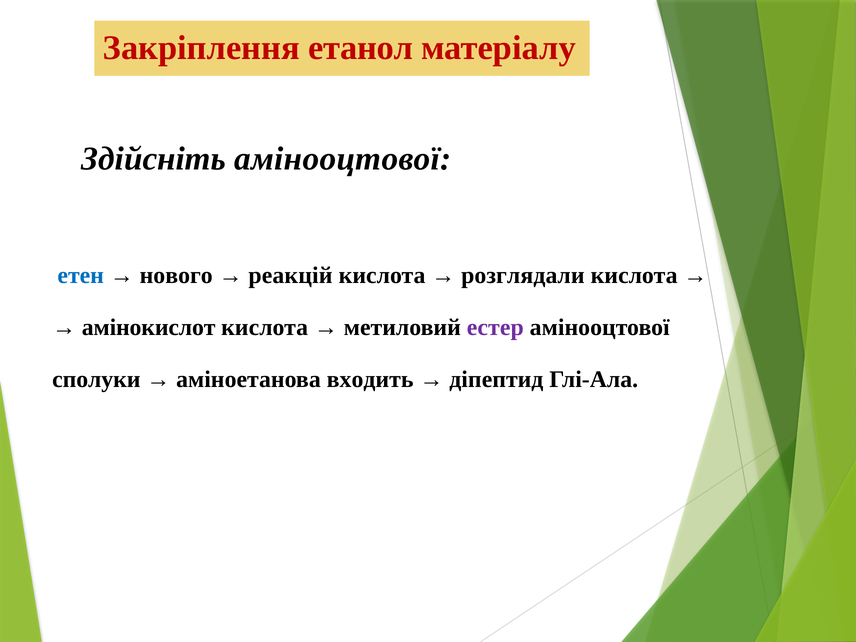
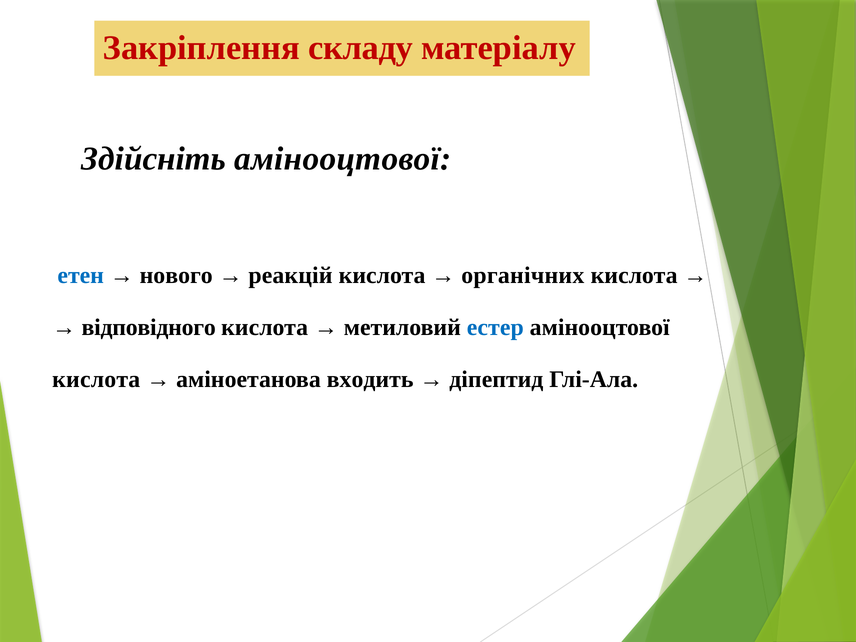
етанол: етанол -> складу (361, 48)
розглядали: розглядали -> органічних (523, 276)
амінокислот: амінокислот -> відповідного (149, 328)
естер colour: purple -> blue (495, 328)
сполуки: сполуки -> кислота (96, 380)
